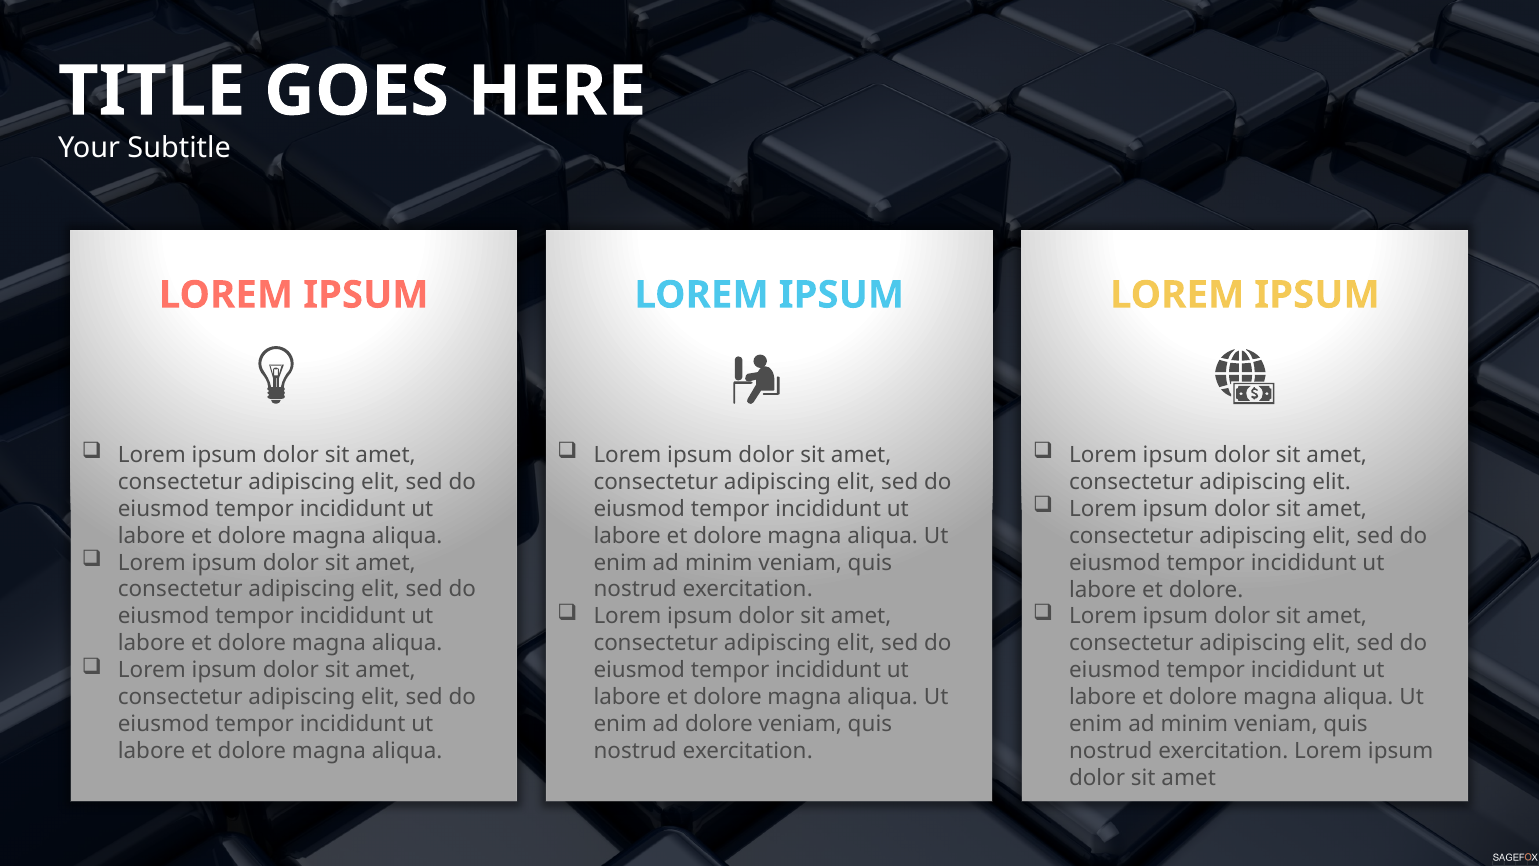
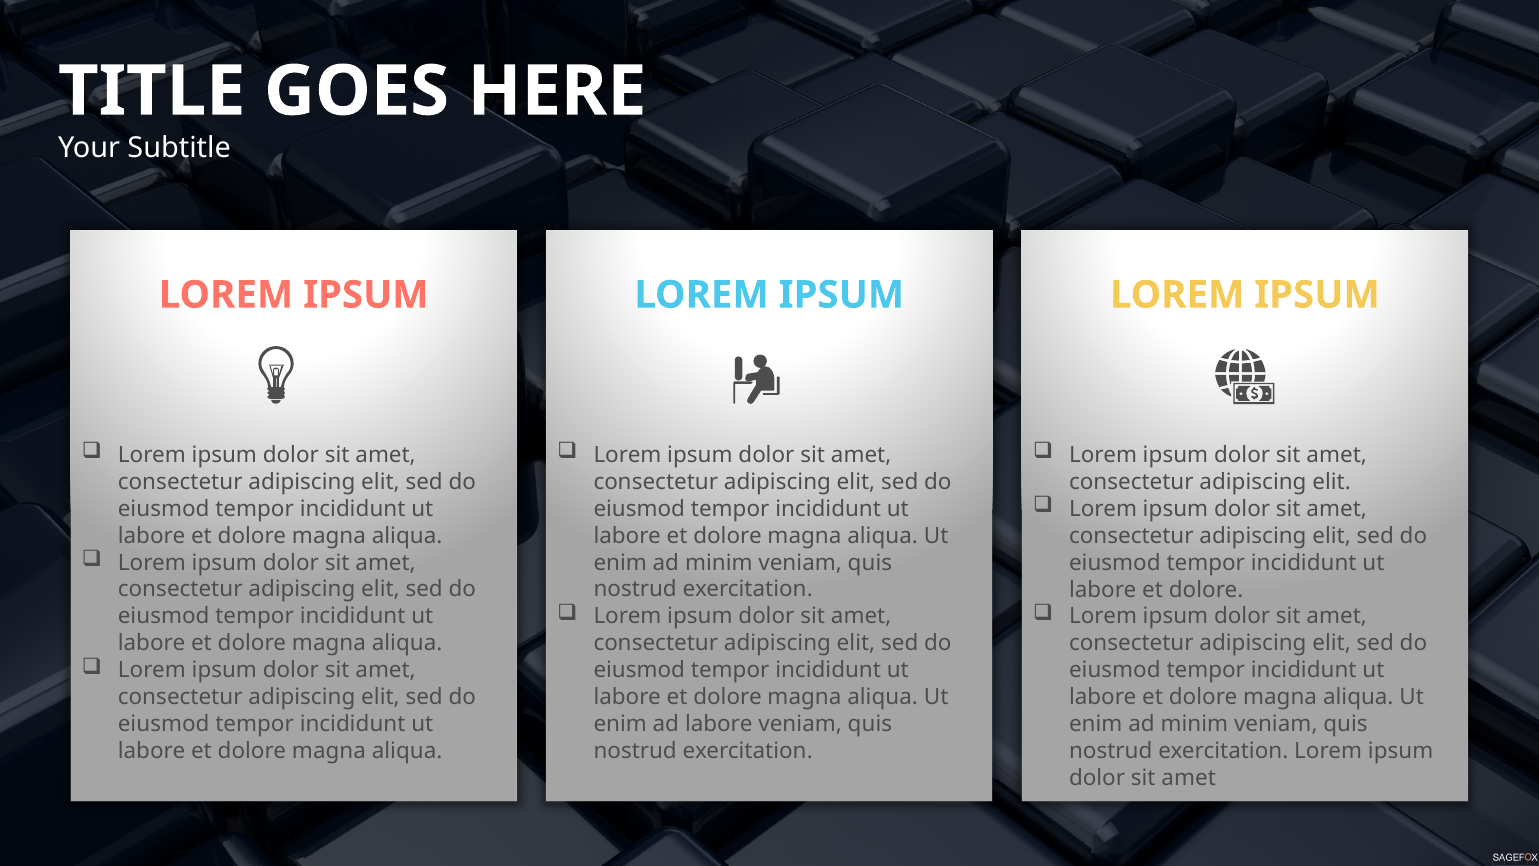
ad dolore: dolore -> labore (719, 724)
